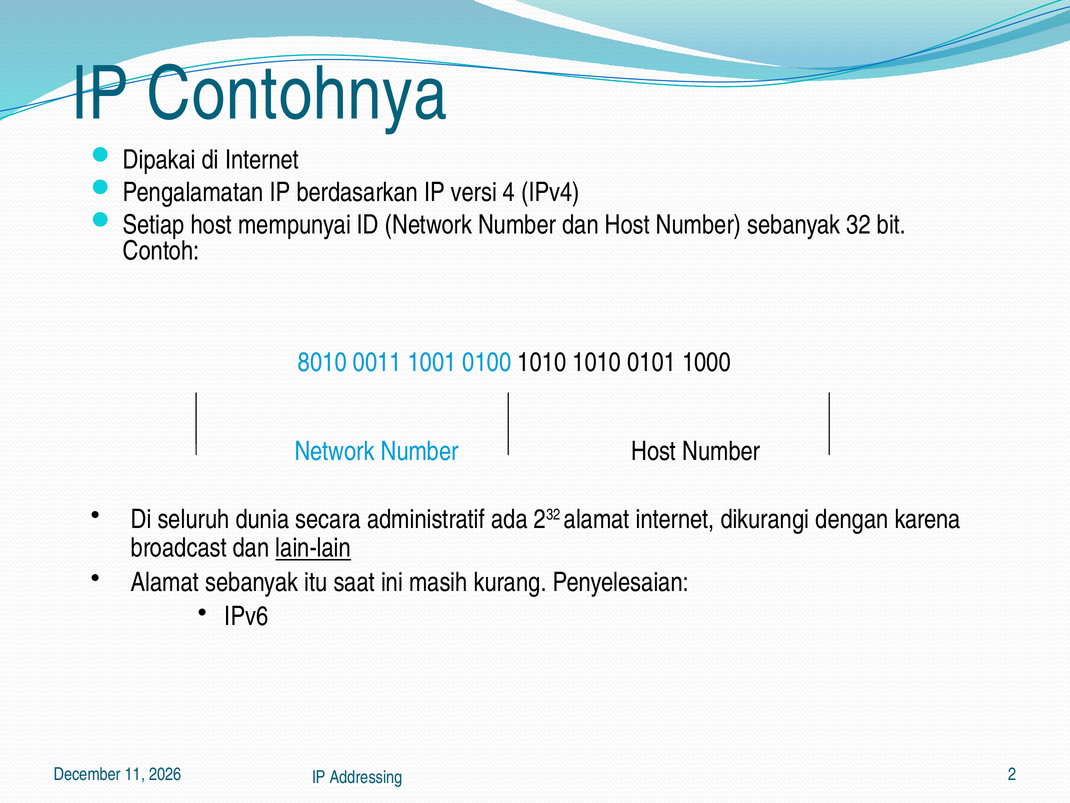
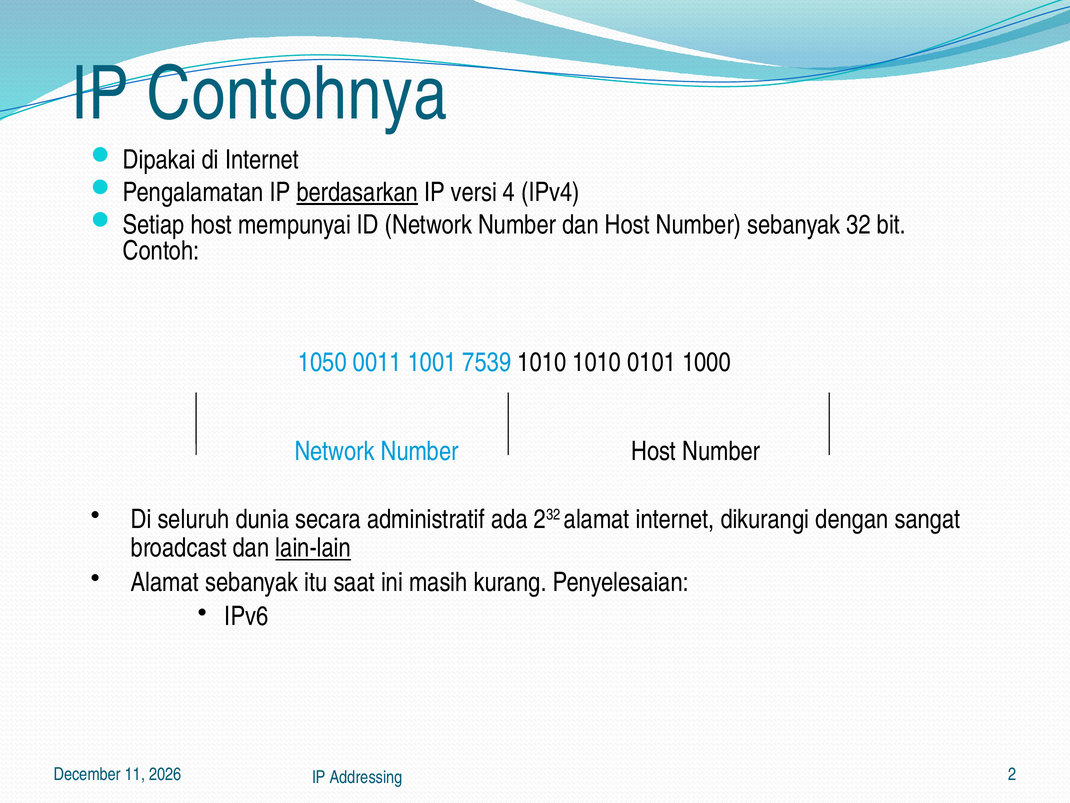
berdasarkan underline: none -> present (357, 192)
8010: 8010 -> 1050 (322, 362)
0100: 0100 -> 7539 (487, 362)
karena: karena -> sangat (927, 519)
